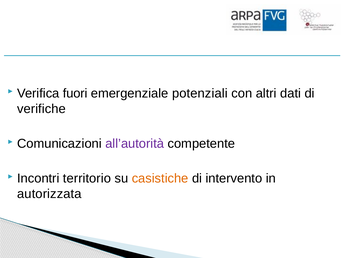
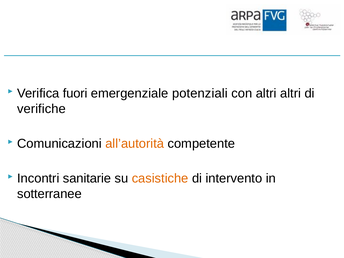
altri dati: dati -> altri (291, 93)
all’autorità colour: purple -> orange (135, 144)
territorio: territorio -> sanitarie (87, 178)
autorizzata: autorizzata -> sotterranee (49, 194)
